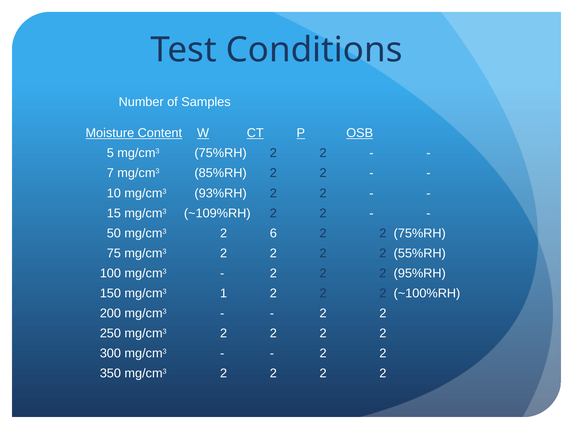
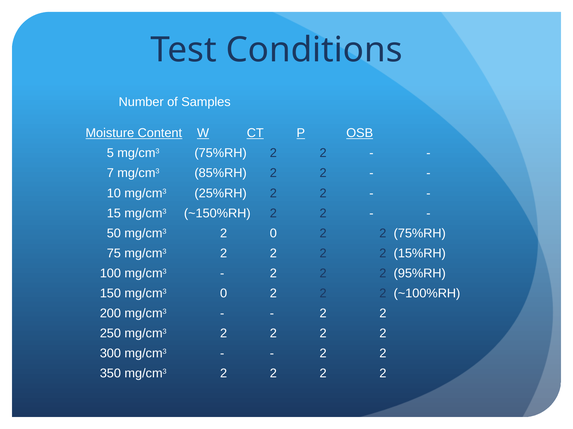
93%RH: 93%RH -> 25%RH (221, 193)
~109%RH: ~109%RH -> ~150%RH (217, 214)
2 6: 6 -> 0 (273, 234)
55%RH: 55%RH -> 15%RH (420, 254)
mg/cm3 1: 1 -> 0 (224, 294)
